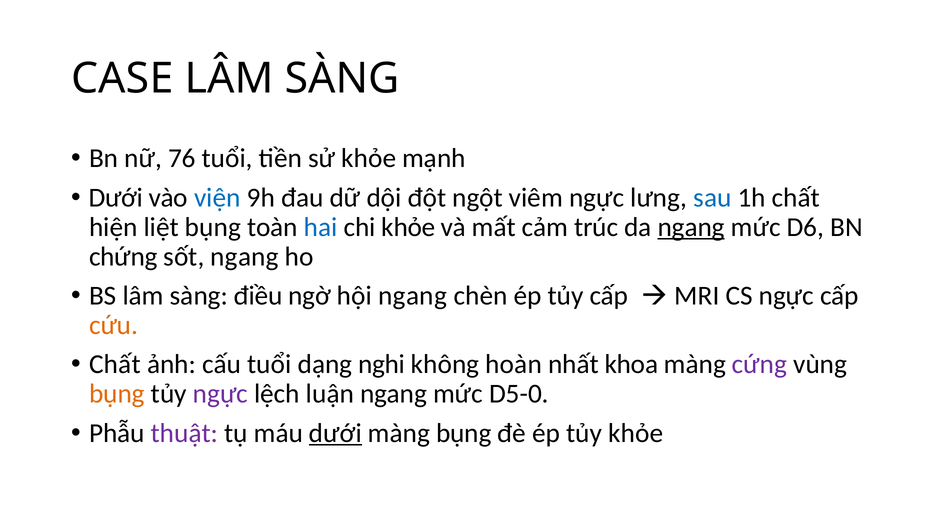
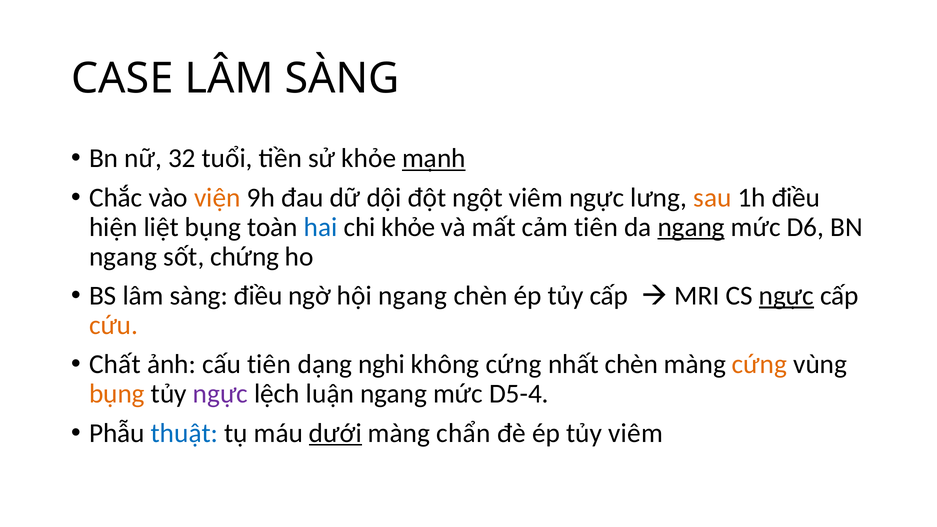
76: 76 -> 32 (182, 158)
mạnh underline: none -> present (434, 158)
Dưới: Dưới -> Chắc (116, 198)
viện colour: blue -> orange (217, 198)
sau colour: blue -> orange (712, 198)
1h chất: chất -> điều (796, 198)
cảm trúc: trúc -> tiên (596, 227)
chứng: chứng -> ngang (123, 257)
sốt ngang: ngang -> chứng (245, 257)
ngực underline: none -> present (786, 296)
cấu tuổi: tuổi -> tiên (269, 364)
không hoàn: hoàn -> cứng (514, 364)
nhất khoa: khoa -> chèn (631, 364)
cứng colour: purple -> orange (760, 364)
D5-0: D5-0 -> D5-4 (519, 394)
thuật colour: purple -> blue (184, 433)
màng bụng: bụng -> chẩn (464, 433)
tủy khỏe: khỏe -> viêm (636, 433)
